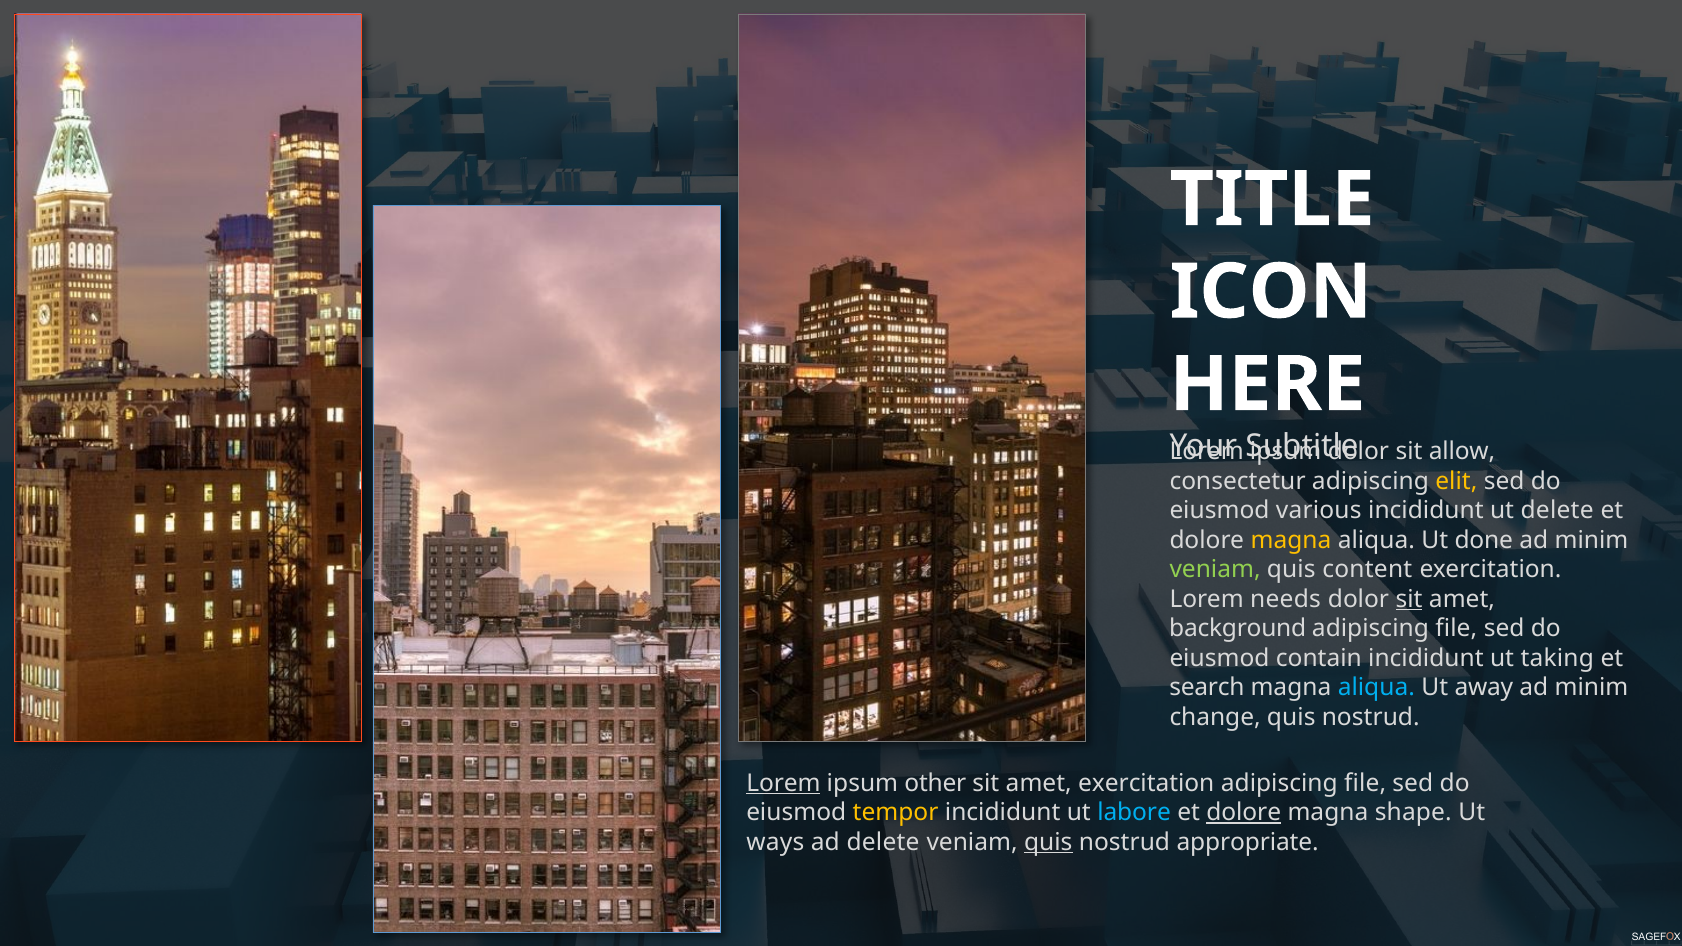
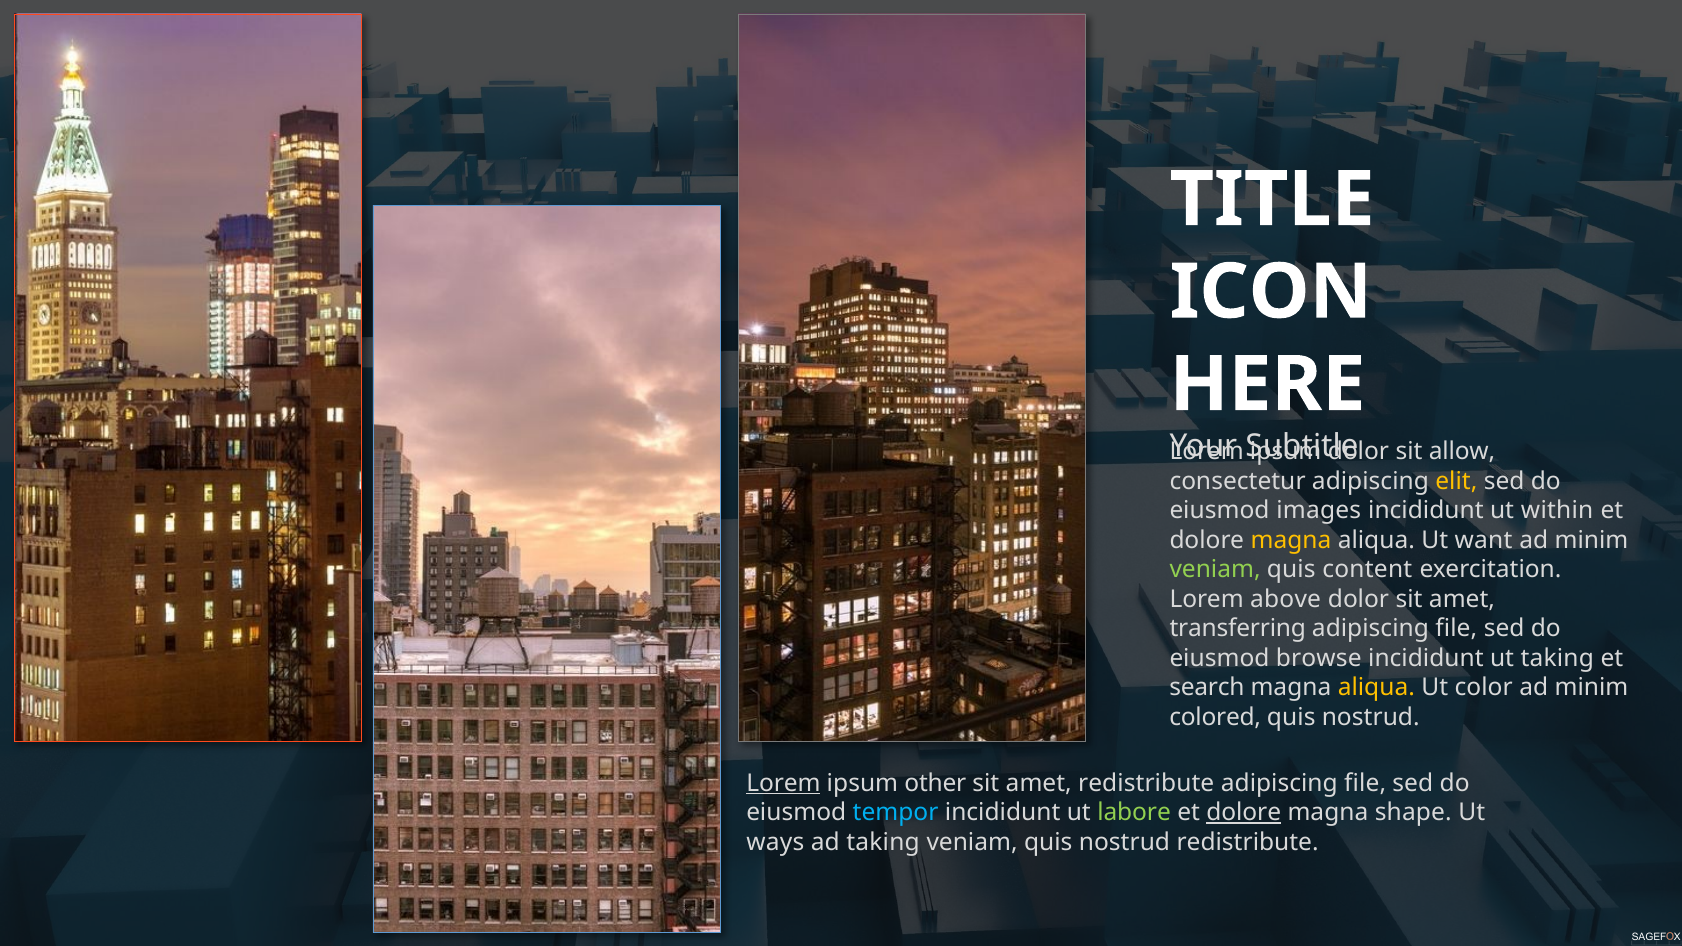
various: various -> images (1319, 511)
ut delete: delete -> within (1557, 511)
done: done -> want (1484, 540)
needs: needs -> above (1286, 599)
sit underline: present -> none (1409, 599)
background: background -> transferring (1238, 629)
contain: contain -> browse (1319, 658)
aliqua colour: light blue -> yellow (1376, 688)
away: away -> color (1484, 688)
change: change -> colored (1215, 717)
amet exercitation: exercitation -> redistribute (1146, 783)
tempor colour: yellow -> light blue (896, 813)
labore colour: light blue -> light green (1134, 813)
ad delete: delete -> taking (883, 842)
quis underline: present -> none (1048, 842)
nostrud appropriate: appropriate -> redistribute (1248, 842)
